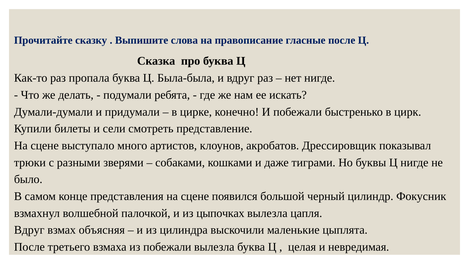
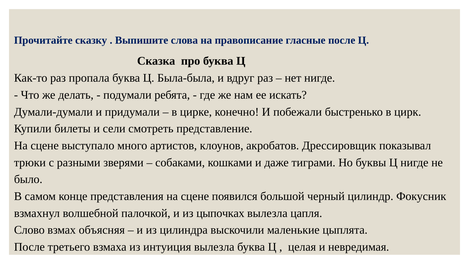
Вдруг: Вдруг -> Слово (29, 230)
из побежали: побежали -> интуиция (167, 247)
